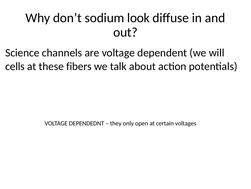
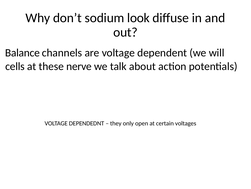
Science: Science -> Balance (22, 53)
fibers: fibers -> nerve (79, 66)
